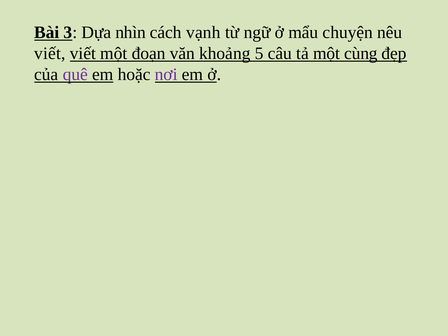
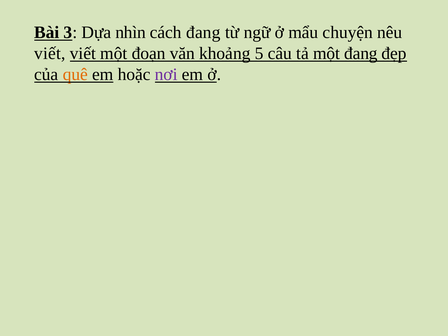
cách vạnh: vạnh -> đang (203, 33)
một cùng: cùng -> đang (361, 53)
quê colour: purple -> orange (75, 74)
